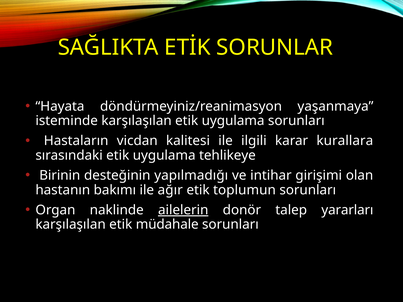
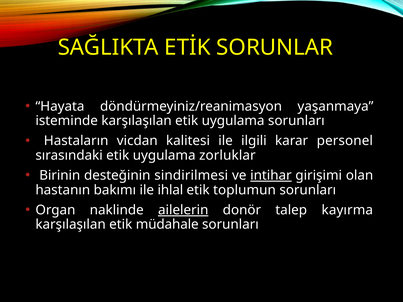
kurallara: kurallara -> personel (345, 141)
tehlikeye: tehlikeye -> zorluklar (227, 155)
yapılmadığı: yapılmadığı -> sindirilmesi (191, 176)
intihar underline: none -> present (271, 176)
ağır: ağır -> ihlal (170, 190)
yararları: yararları -> kayırma (347, 210)
